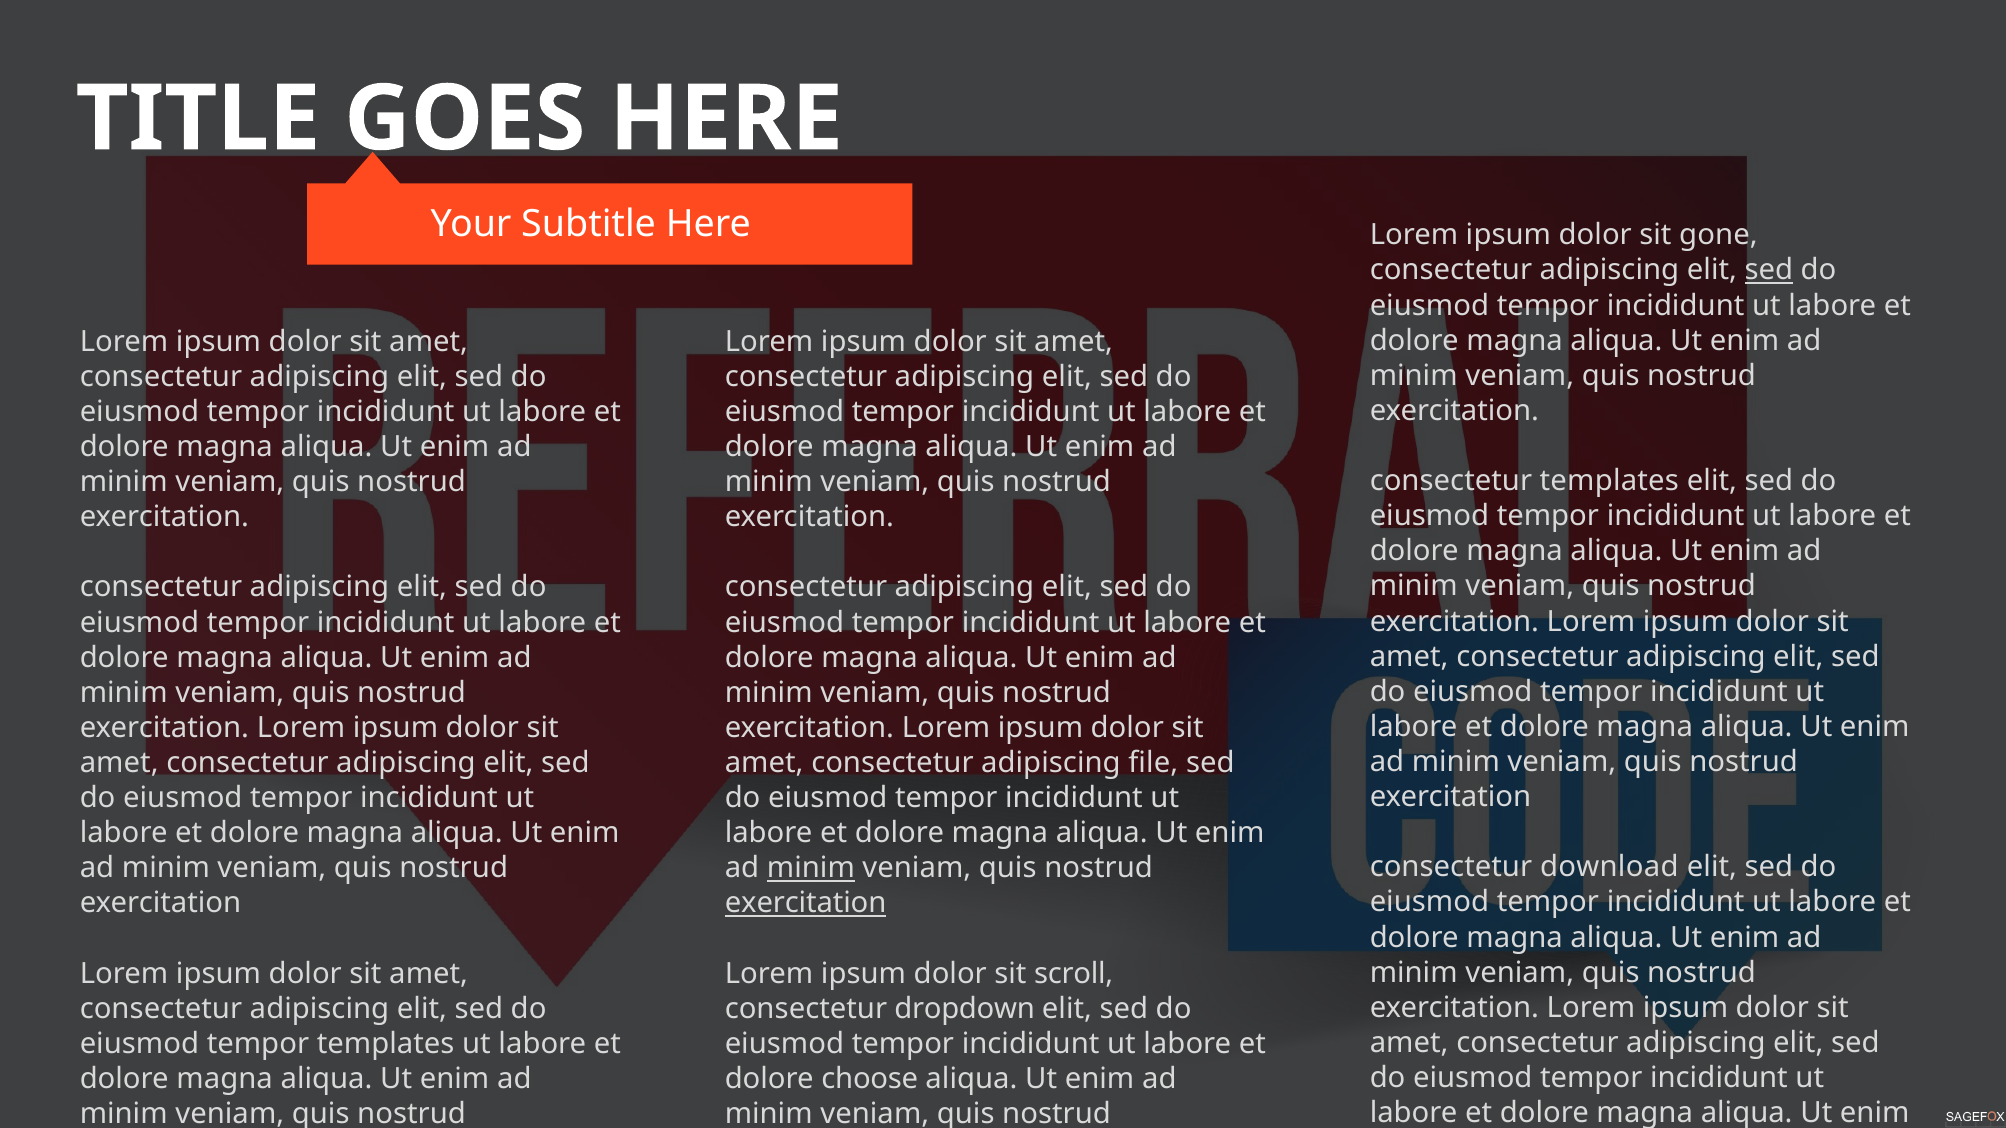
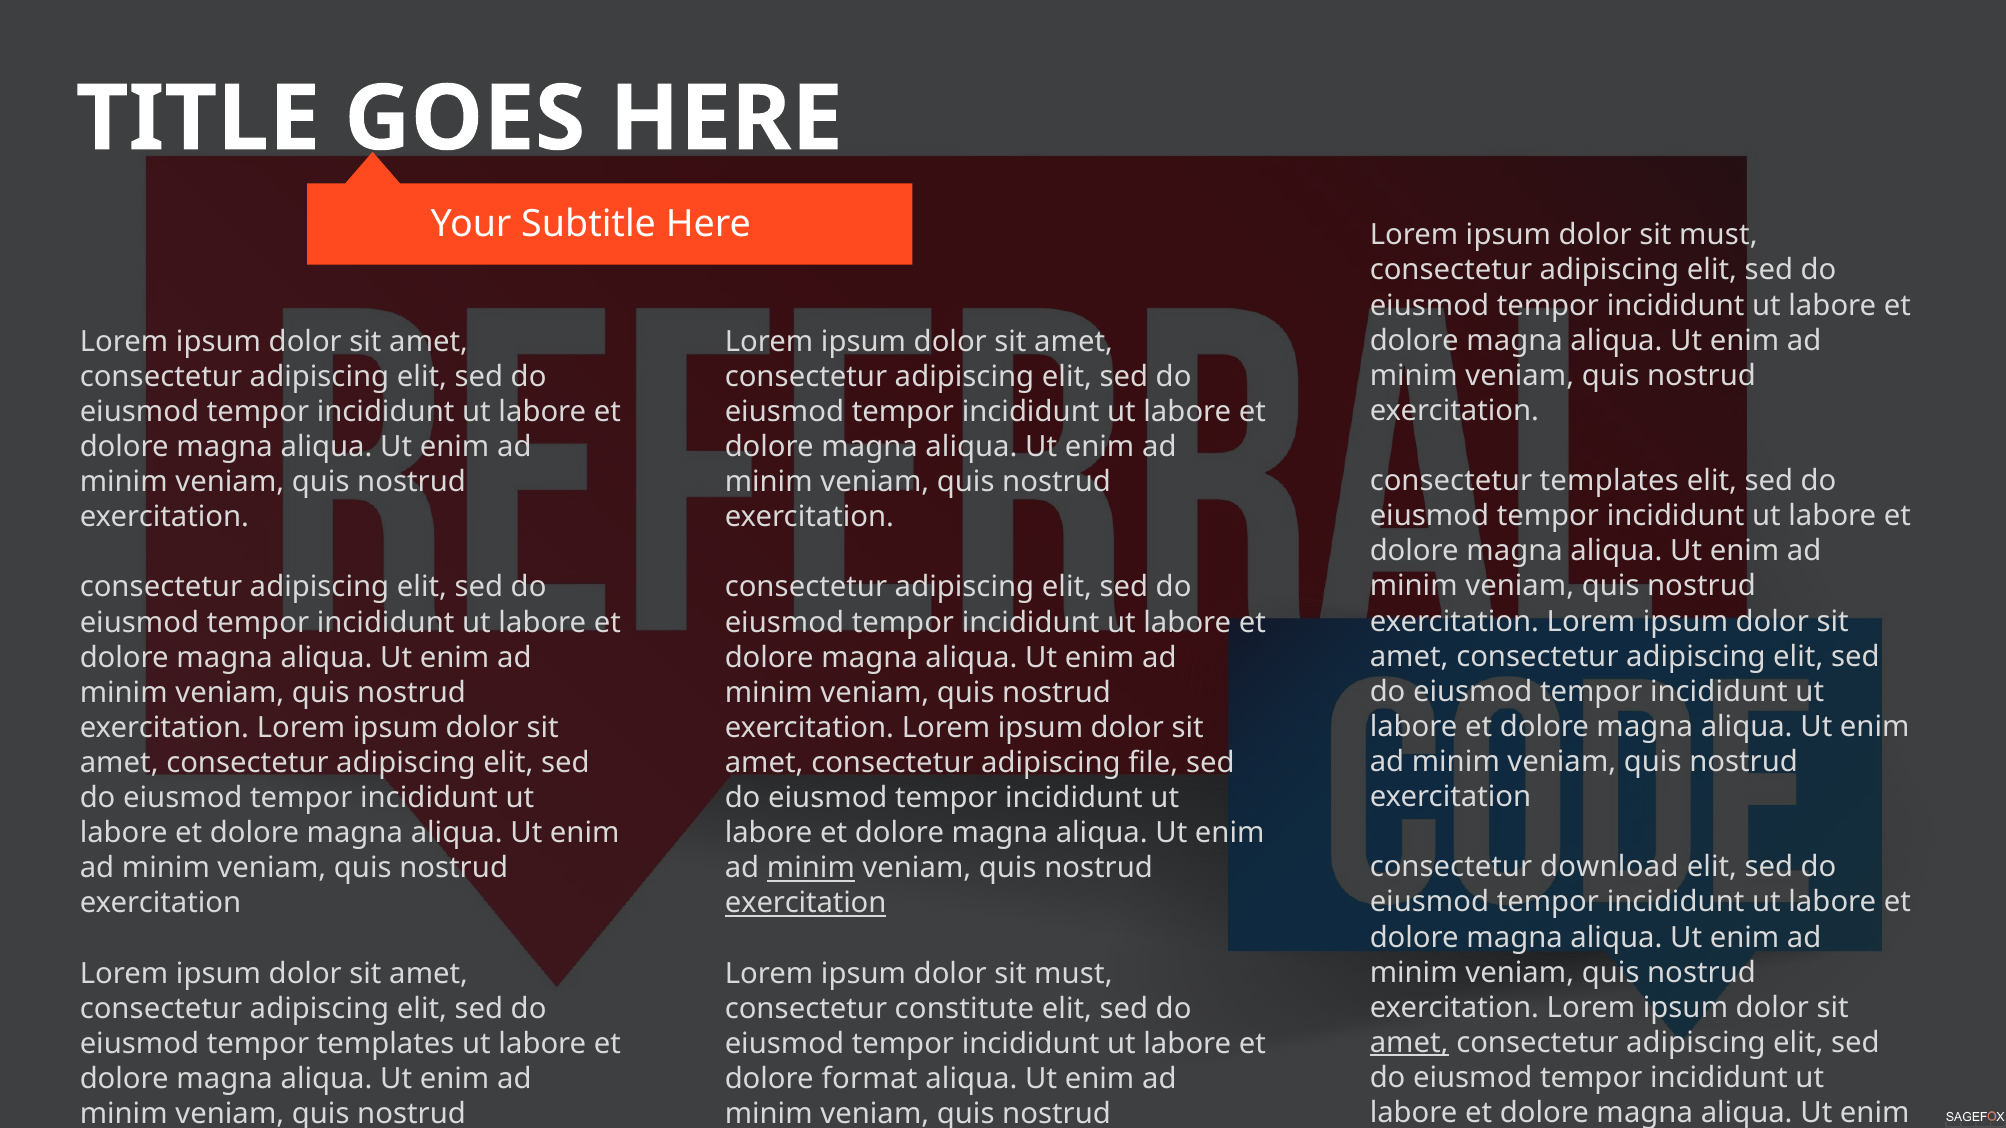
gone: gone -> must (1718, 235)
sed underline: present -> none (1769, 270)
scroll: scroll -> must (1073, 974)
dropdown: dropdown -> constitute (964, 1009)
amet underline: none -> present (1409, 1043)
choose: choose -> format (870, 1079)
